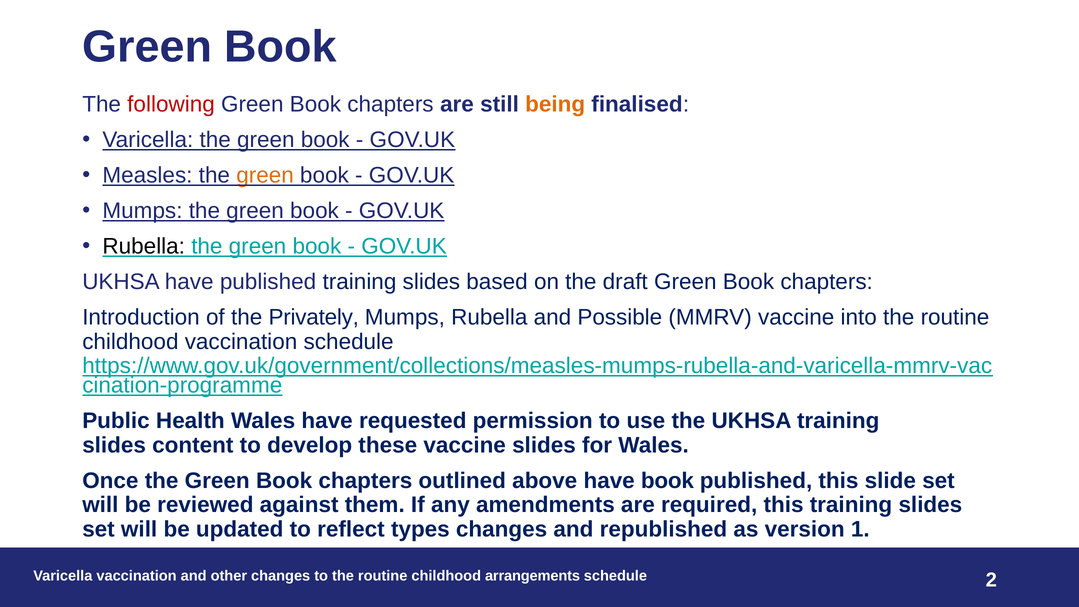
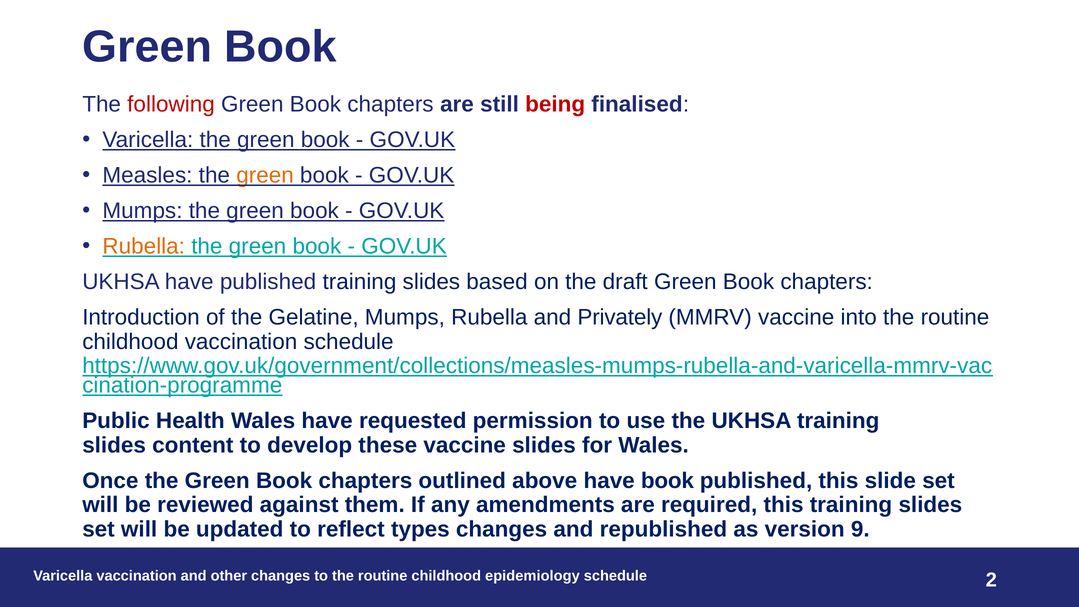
being colour: orange -> red (555, 104)
Rubella colour: black -> orange (144, 246)
Privately: Privately -> Gelatine (314, 317)
Possible: Possible -> Privately (620, 317)
1: 1 -> 9 (860, 529)
arrangements: arrangements -> epidemiology (532, 576)
